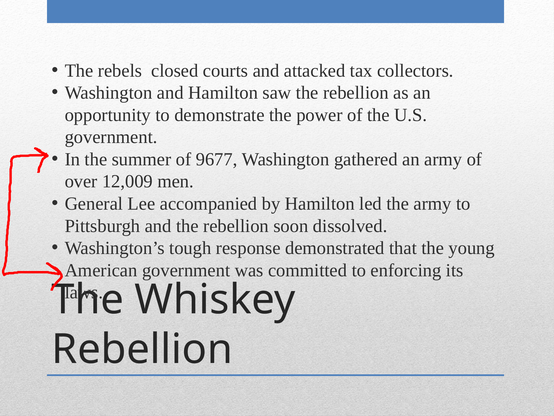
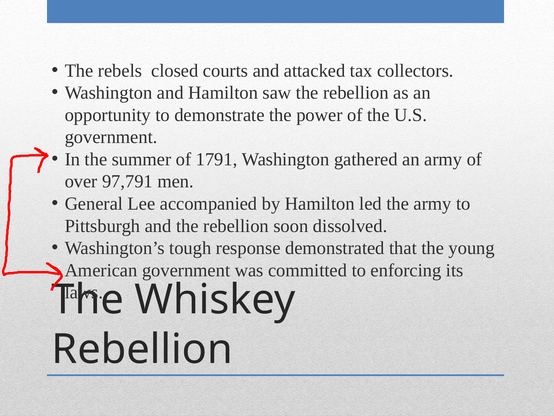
9677: 9677 -> 1791 (217, 159)
12,009: 12,009 -> 97,791 (127, 181)
